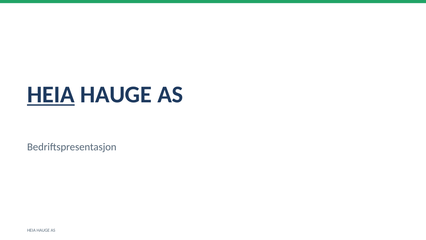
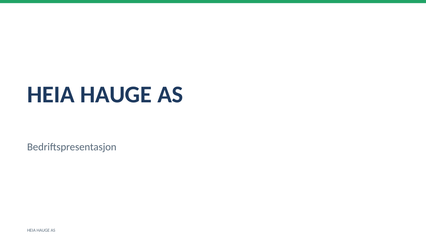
HEIA underline: present -> none (51, 94)
